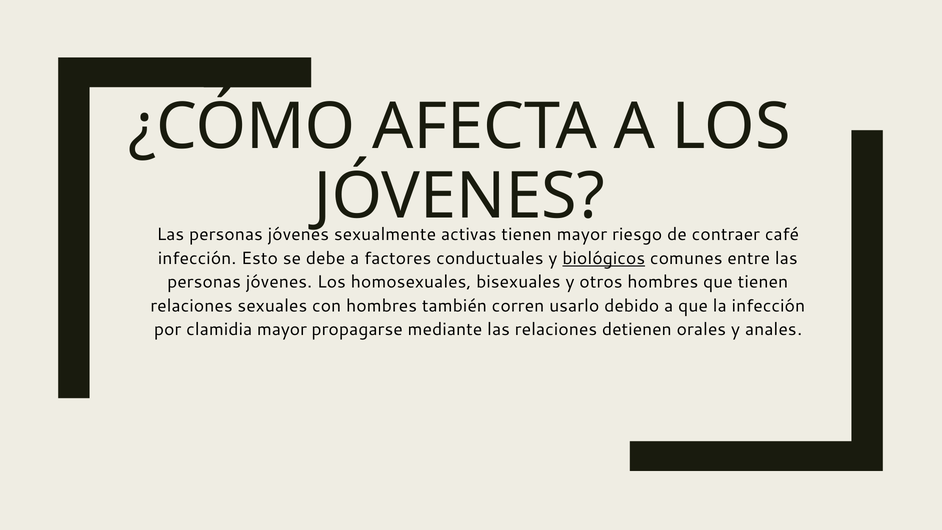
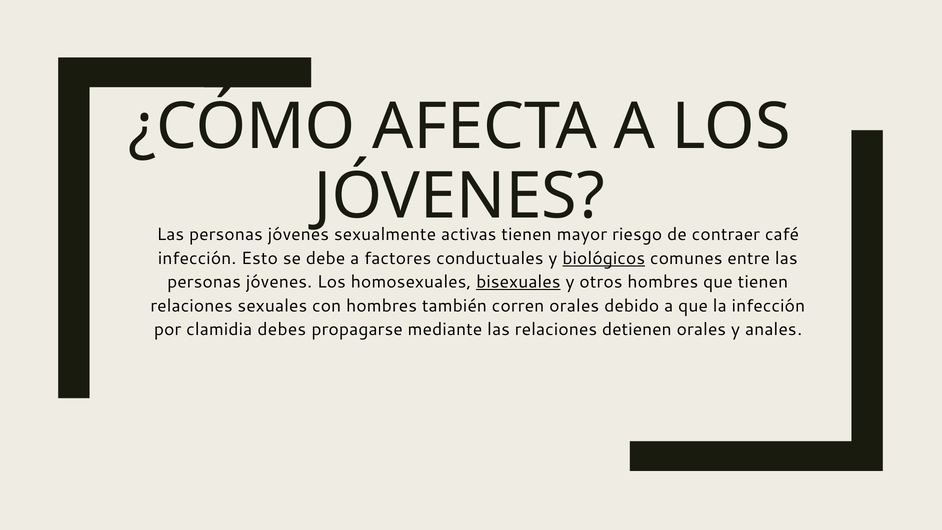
bisexuales underline: none -> present (518, 282)
corren usarlo: usarlo -> orales (574, 306)
clamidia mayor: mayor -> debes (282, 329)
